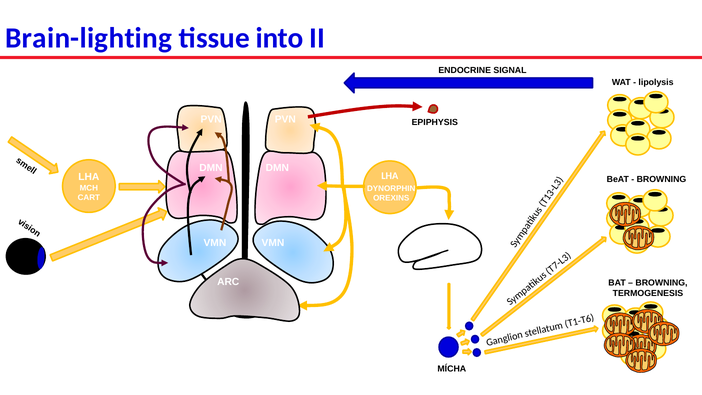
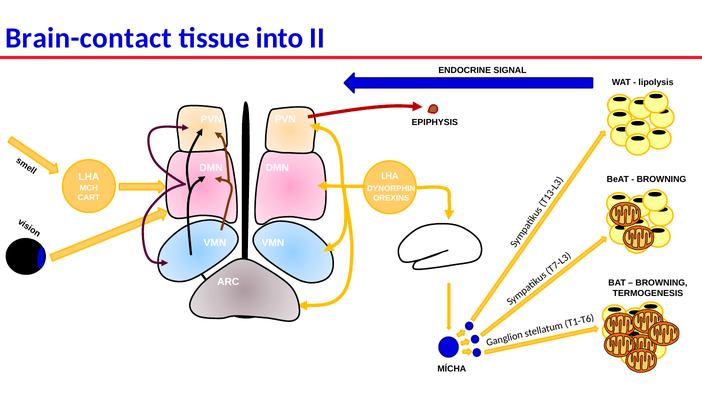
Brain-lighting: Brain-lighting -> Brain-contact (89, 38)
